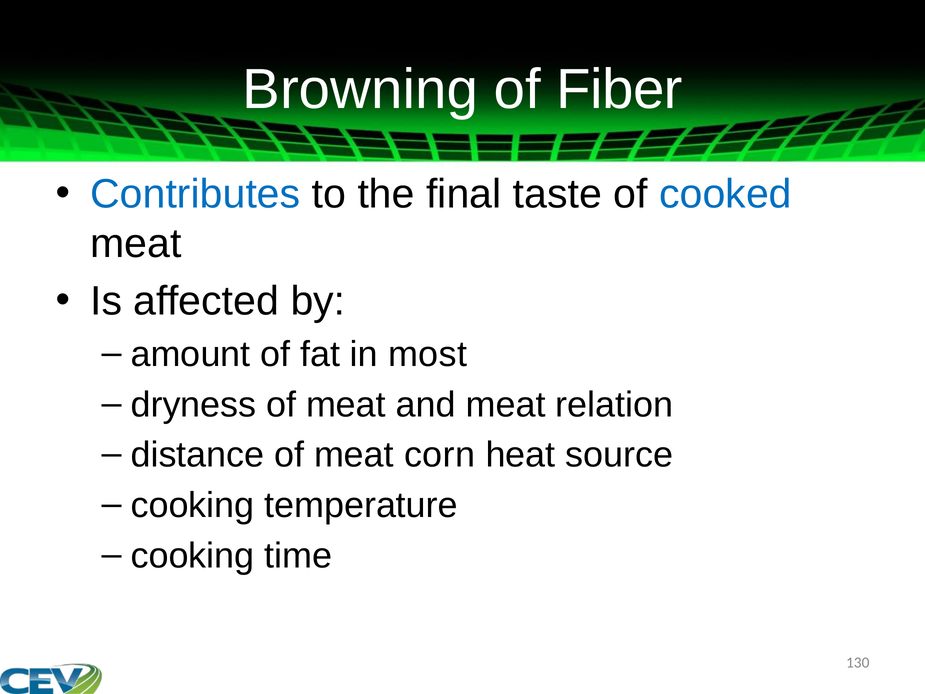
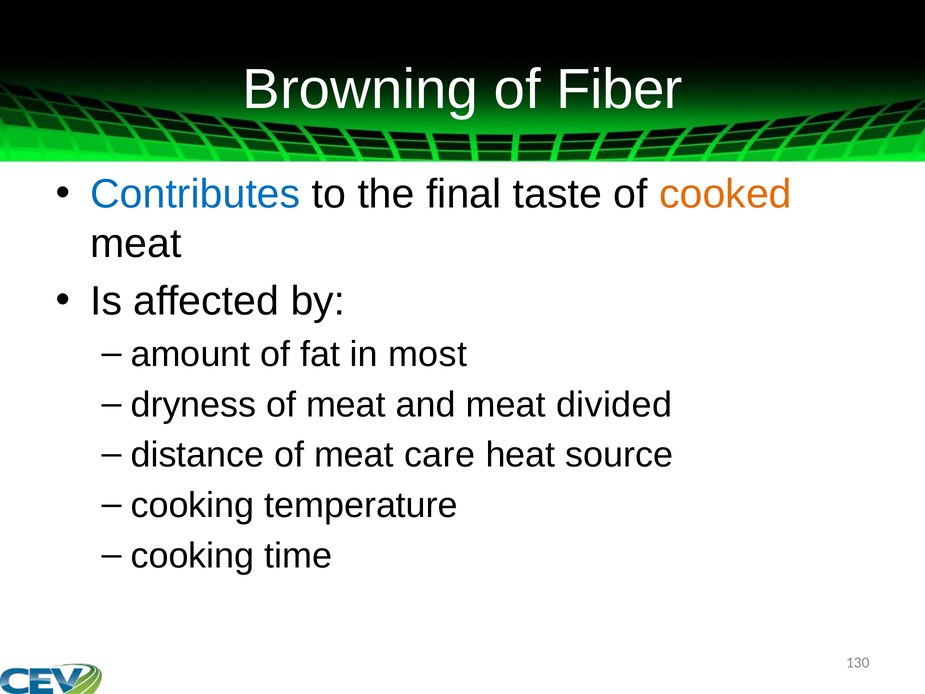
cooked colour: blue -> orange (725, 194)
relation: relation -> divided (614, 404)
corn: corn -> care (440, 455)
